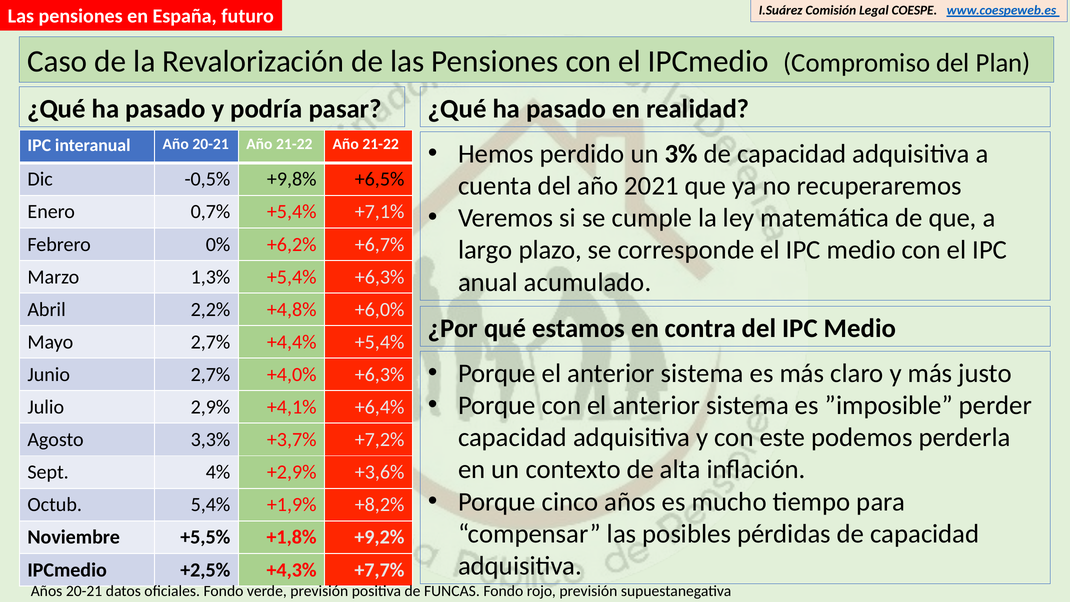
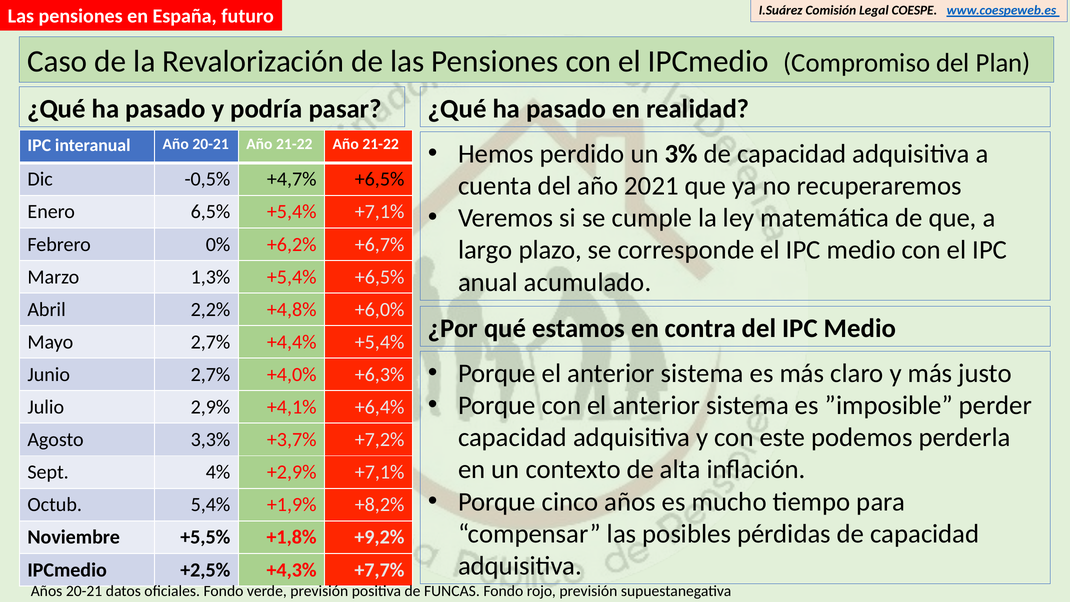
+9,8%: +9,8% -> +4,7% (292, 179)
0,7%: 0,7% -> 6,5% (210, 212)
+5,4% +6,3%: +6,3% -> +6,5% (380, 277)
+2,9% +3,6%: +3,6% -> +7,1% (380, 472)
